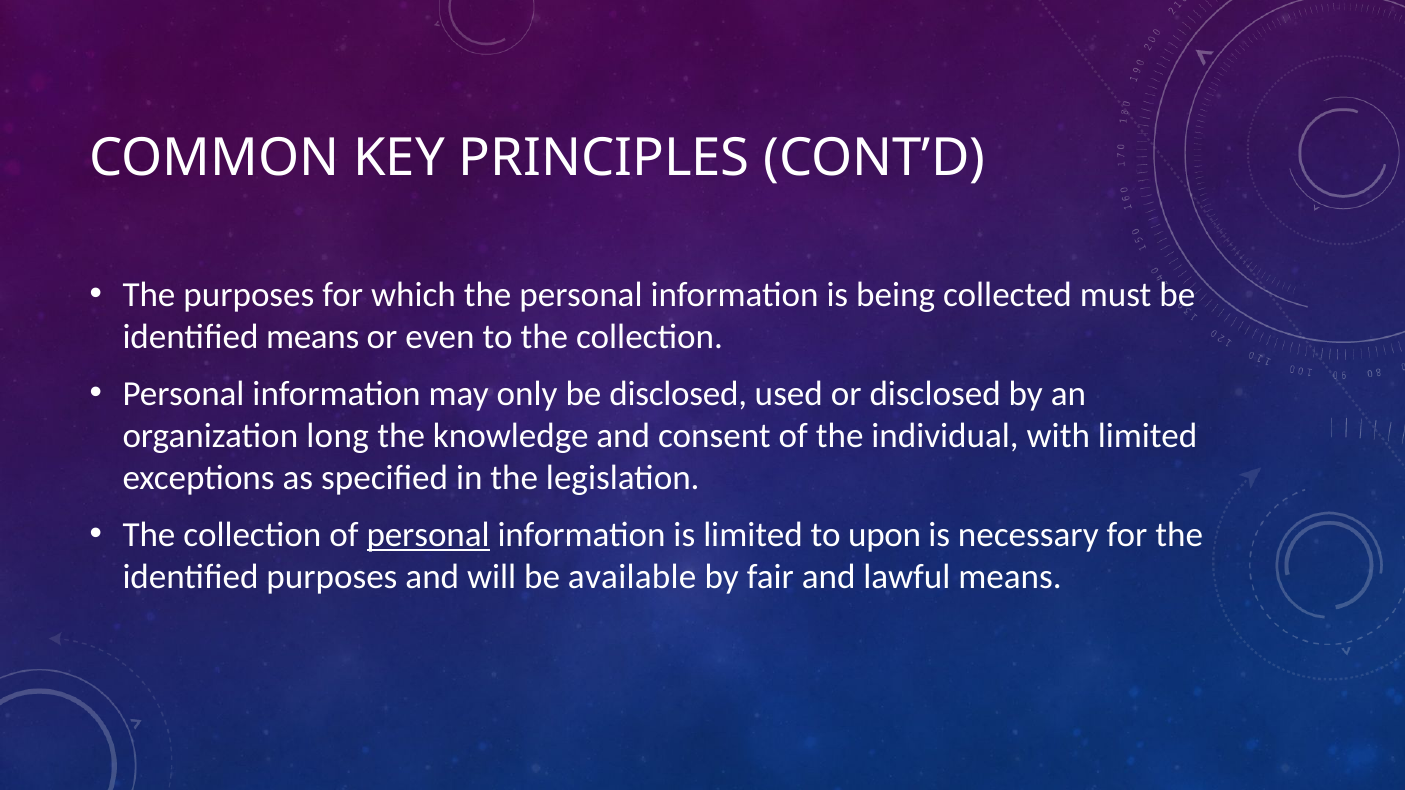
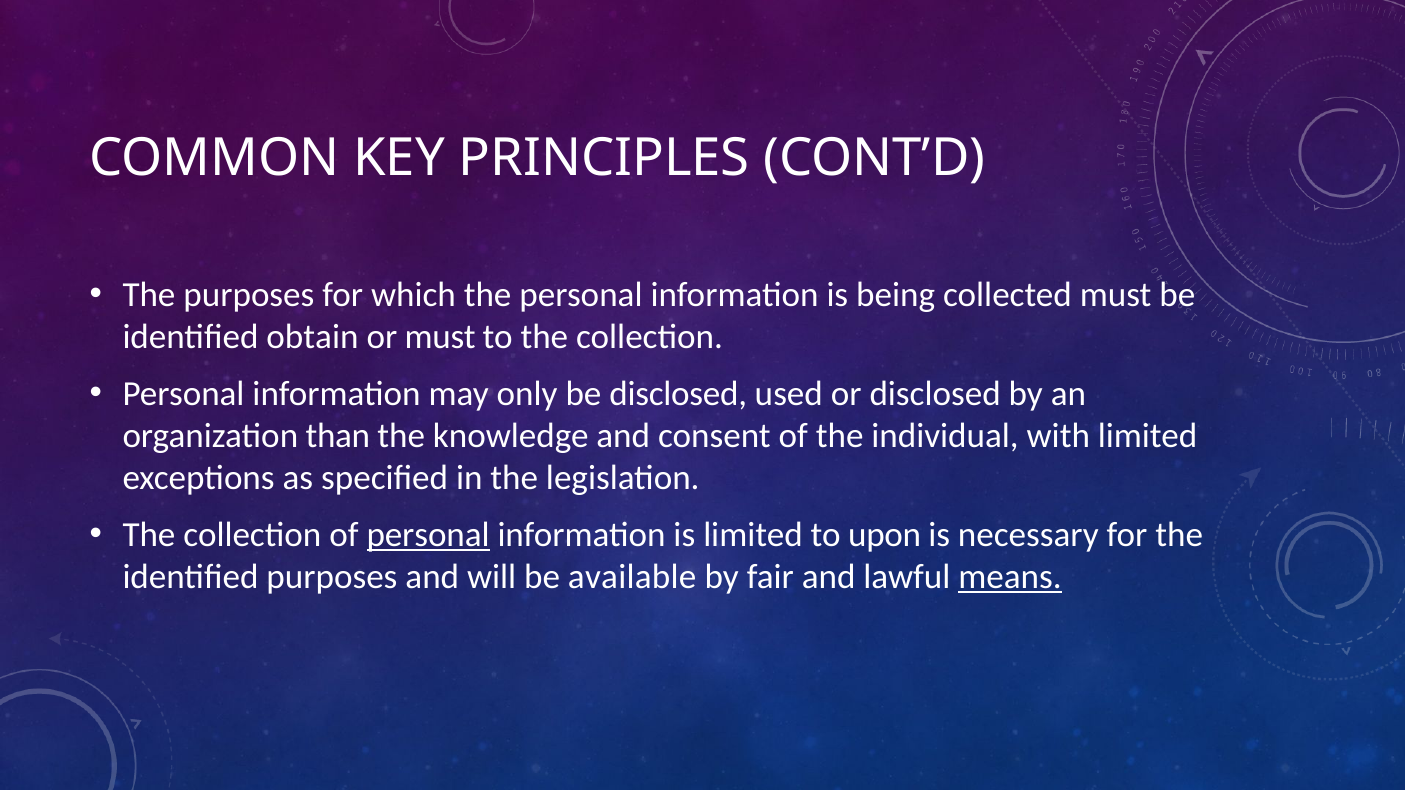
identified means: means -> obtain (313, 337)
or even: even -> must (440, 337)
long: long -> than (338, 436)
means underline: none -> present (1010, 578)
